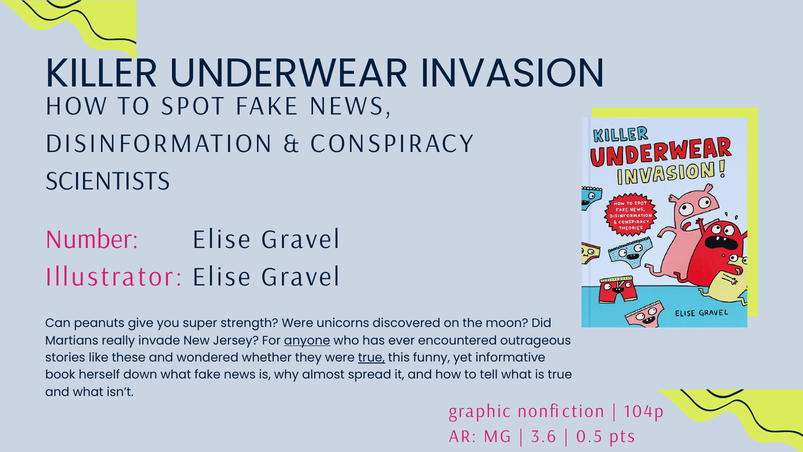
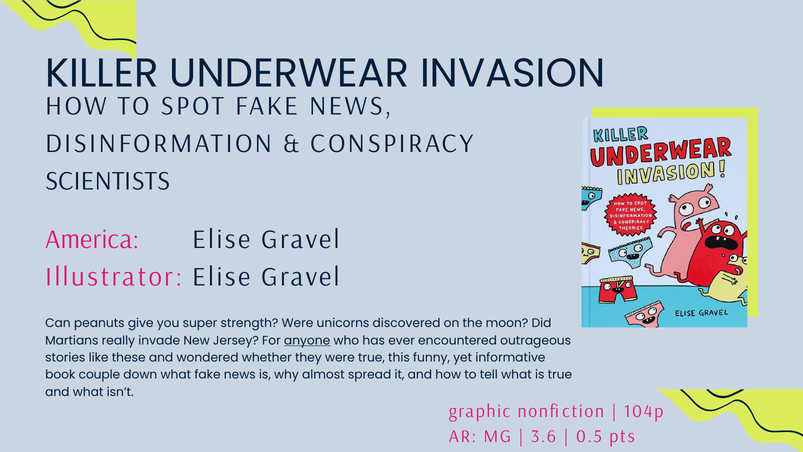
Number: Number -> America (92, 239)
true underline: present -> none (371, 357)
herself: herself -> couple (99, 375)
